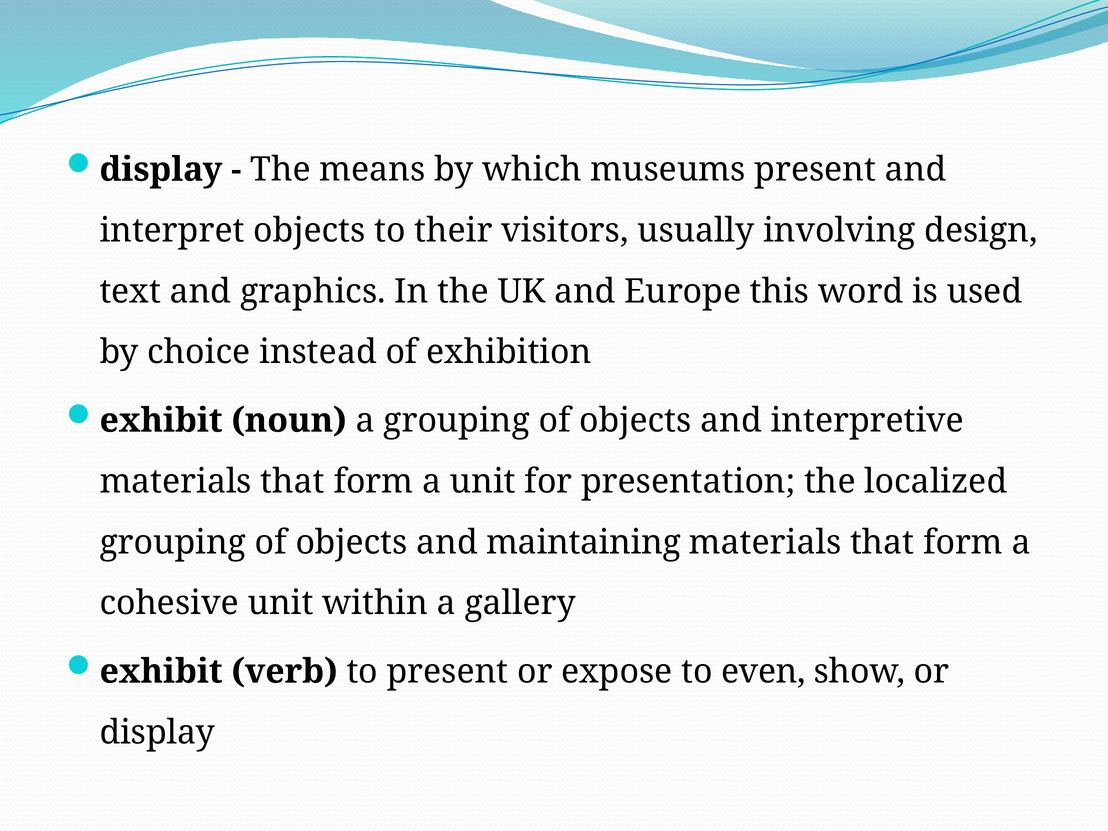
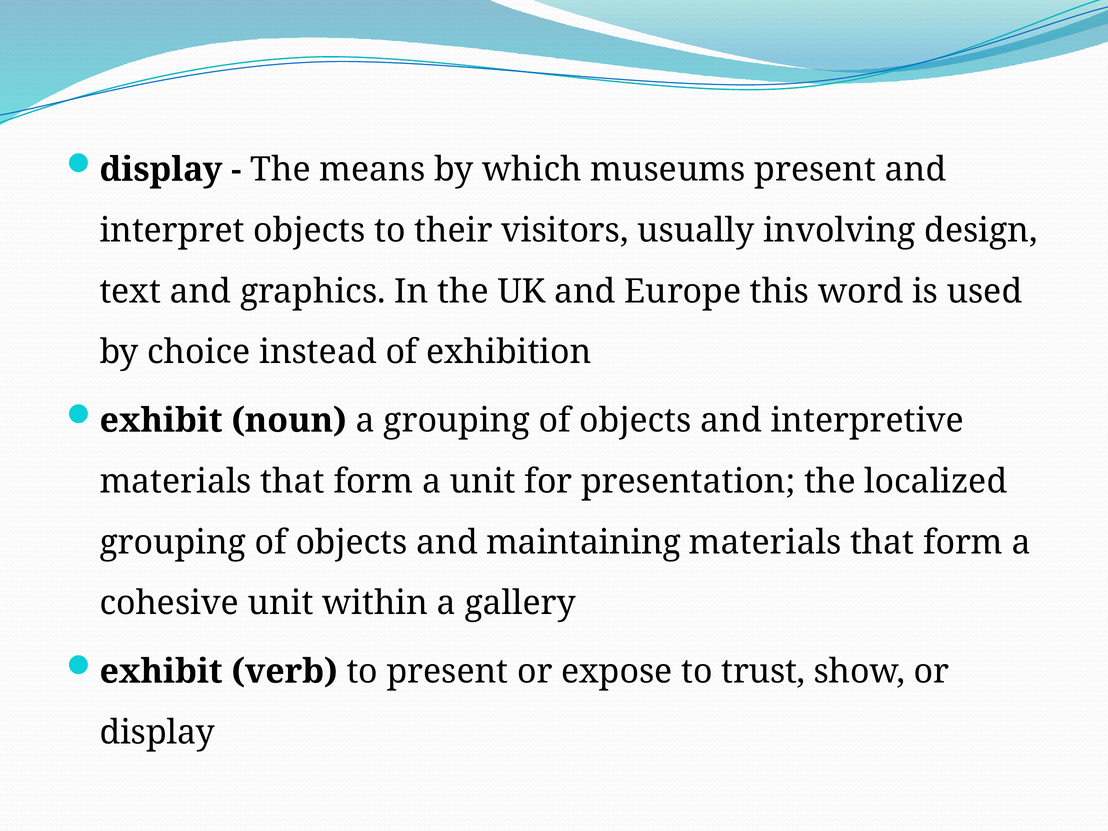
even: even -> trust (763, 672)
